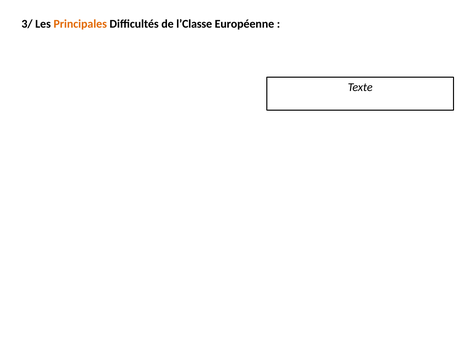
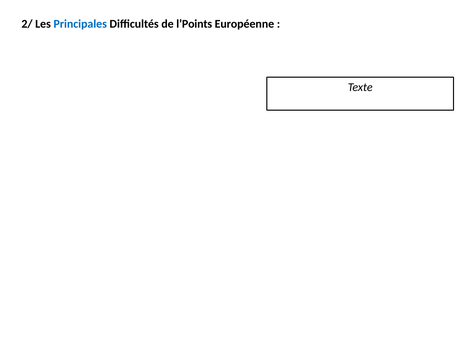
3/: 3/ -> 2/ (27, 24)
Principales colour: orange -> blue (80, 24)
l’Classe: l’Classe -> l’Points (194, 24)
